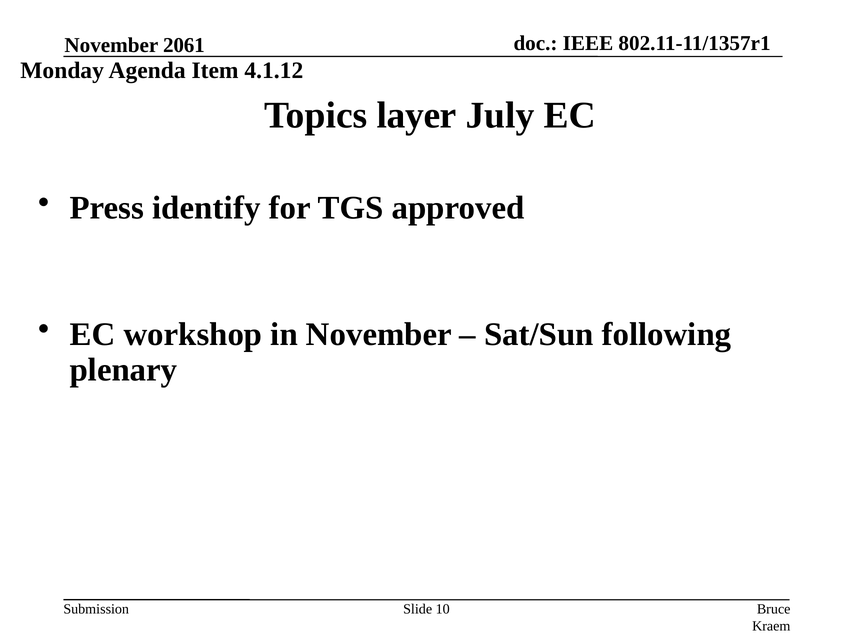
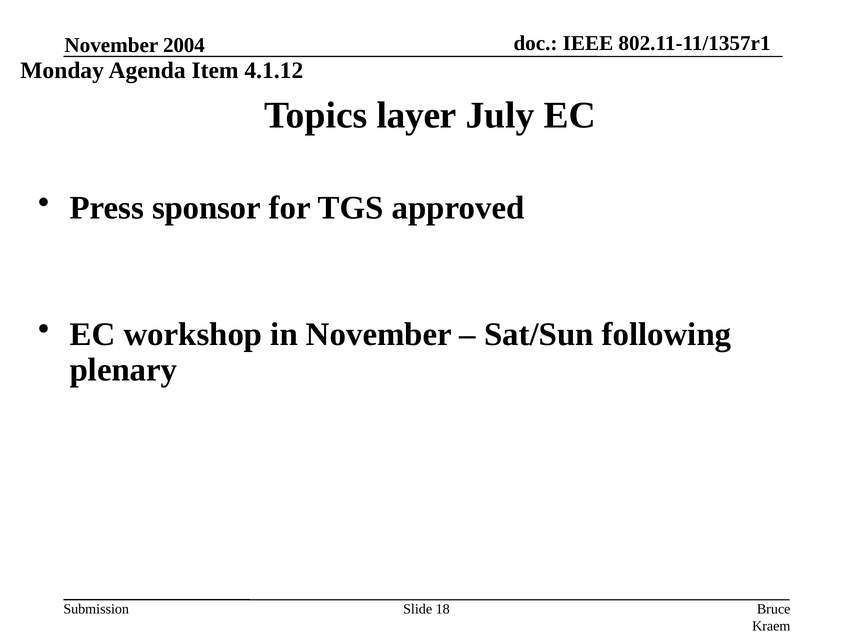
2061: 2061 -> 2004 (184, 45)
identify: identify -> sponsor (206, 208)
10: 10 -> 18 (443, 609)
